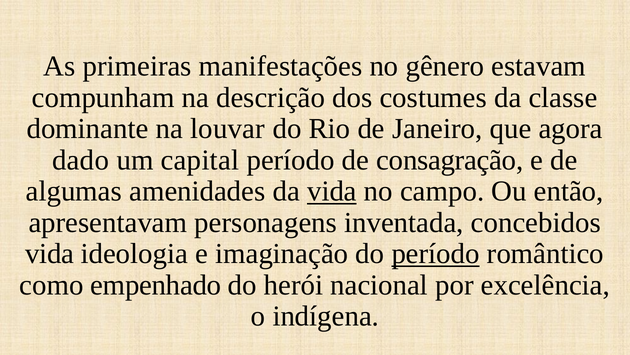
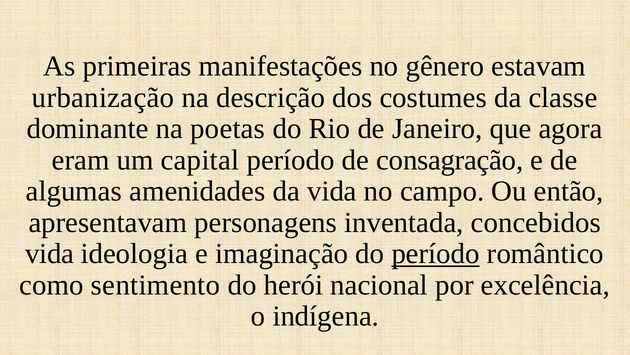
compunham: compunham -> urbanização (103, 97)
louvar: louvar -> poetas (228, 129)
dado: dado -> eram (81, 160)
vida underline: present -> none (332, 191)
empenhado: empenhado -> sentimento (155, 284)
